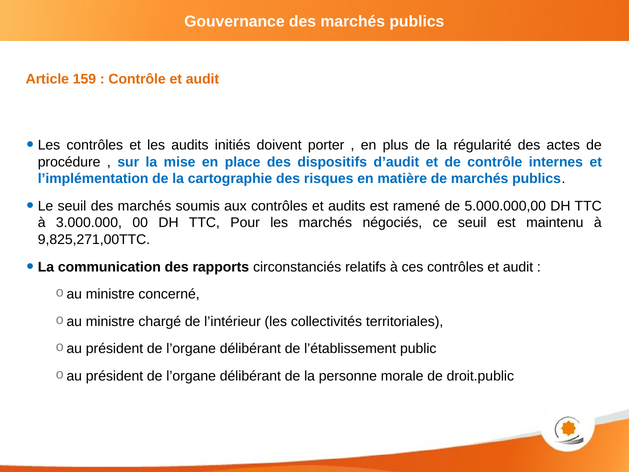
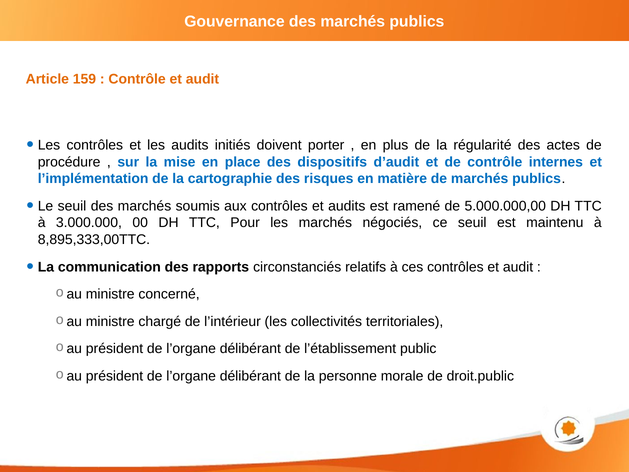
9,825,271,00TTC: 9,825,271,00TTC -> 8,895,333,00TTC (94, 239)
